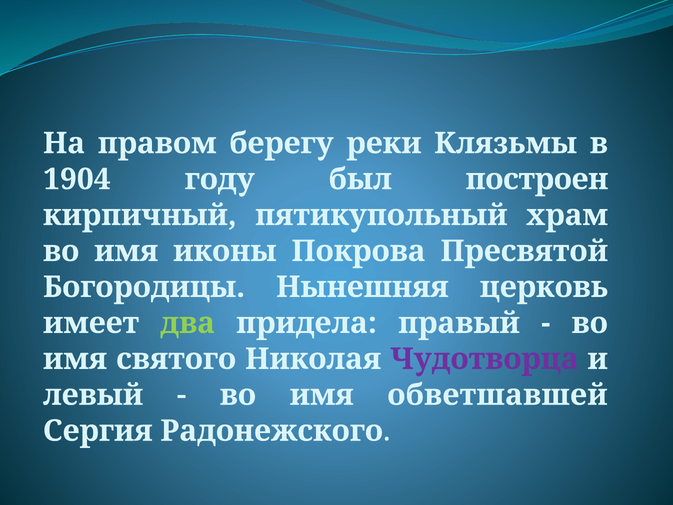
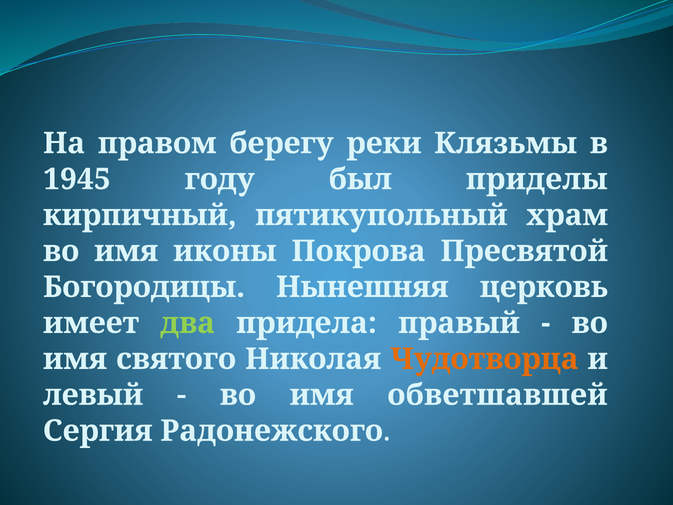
1904: 1904 -> 1945 (77, 179)
построен: построен -> приделы (537, 179)
Чудотворца colour: purple -> orange (484, 359)
